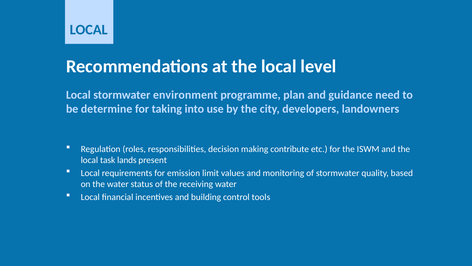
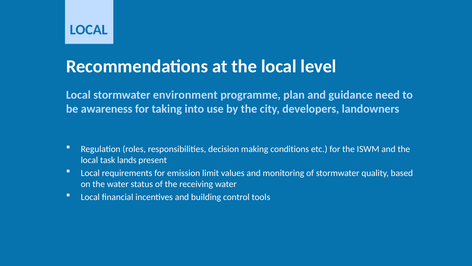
determine: determine -> awareness (107, 109)
contribute: contribute -> conditions (290, 149)
